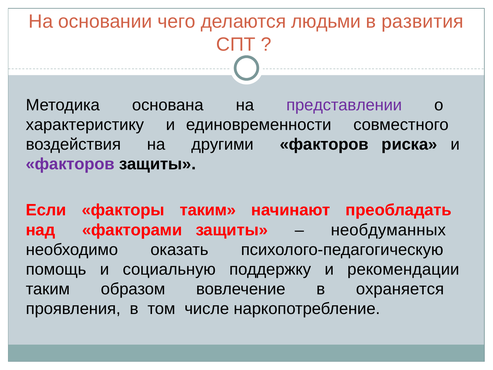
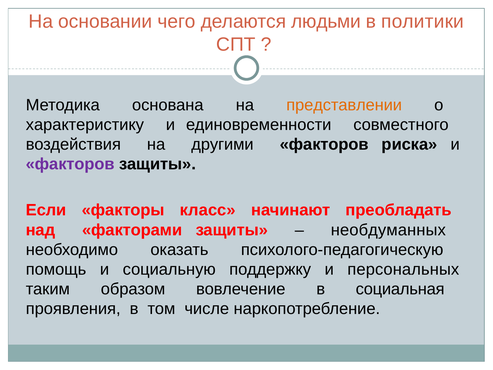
развития: развития -> политики (423, 21)
представлении colour: purple -> orange (344, 105)
факторы таким: таким -> класс (208, 210)
рекомендации: рекомендации -> персональных (403, 269)
охраняется: охраняется -> социальная (400, 289)
